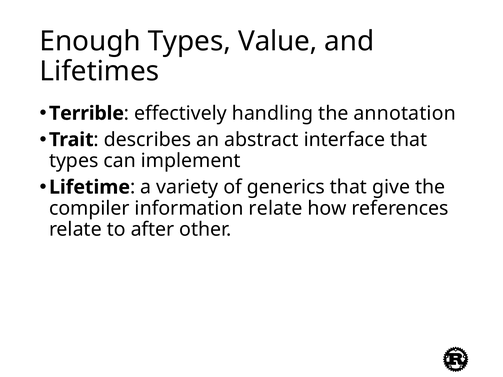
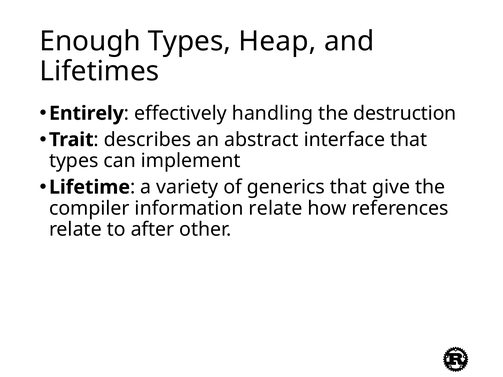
Value: Value -> Heap (277, 41)
Terrible: Terrible -> Entirely (86, 113)
annotation: annotation -> destruction (405, 113)
